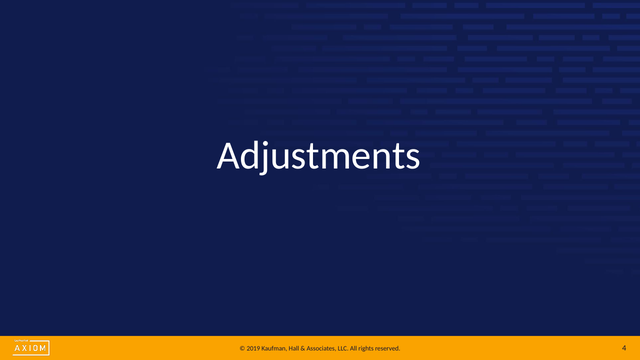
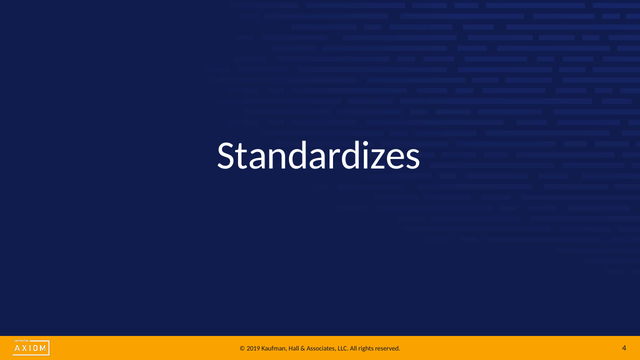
Adjustments: Adjustments -> Standardizes (319, 156)
